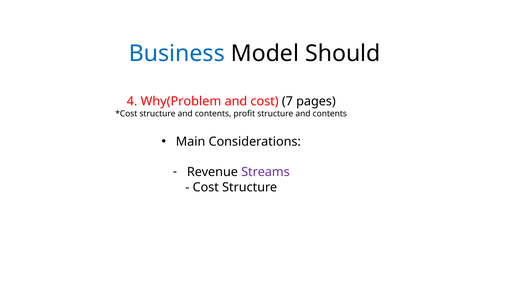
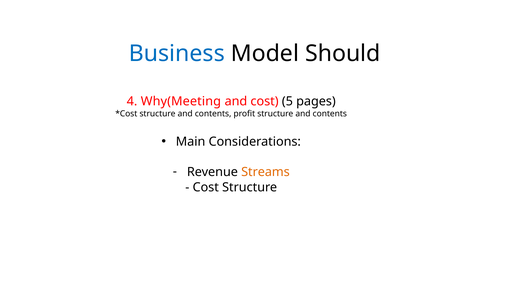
Why(Problem: Why(Problem -> Why(Meeting (181, 101)
7: 7 -> 5 (287, 101)
Streams colour: purple -> orange (265, 172)
